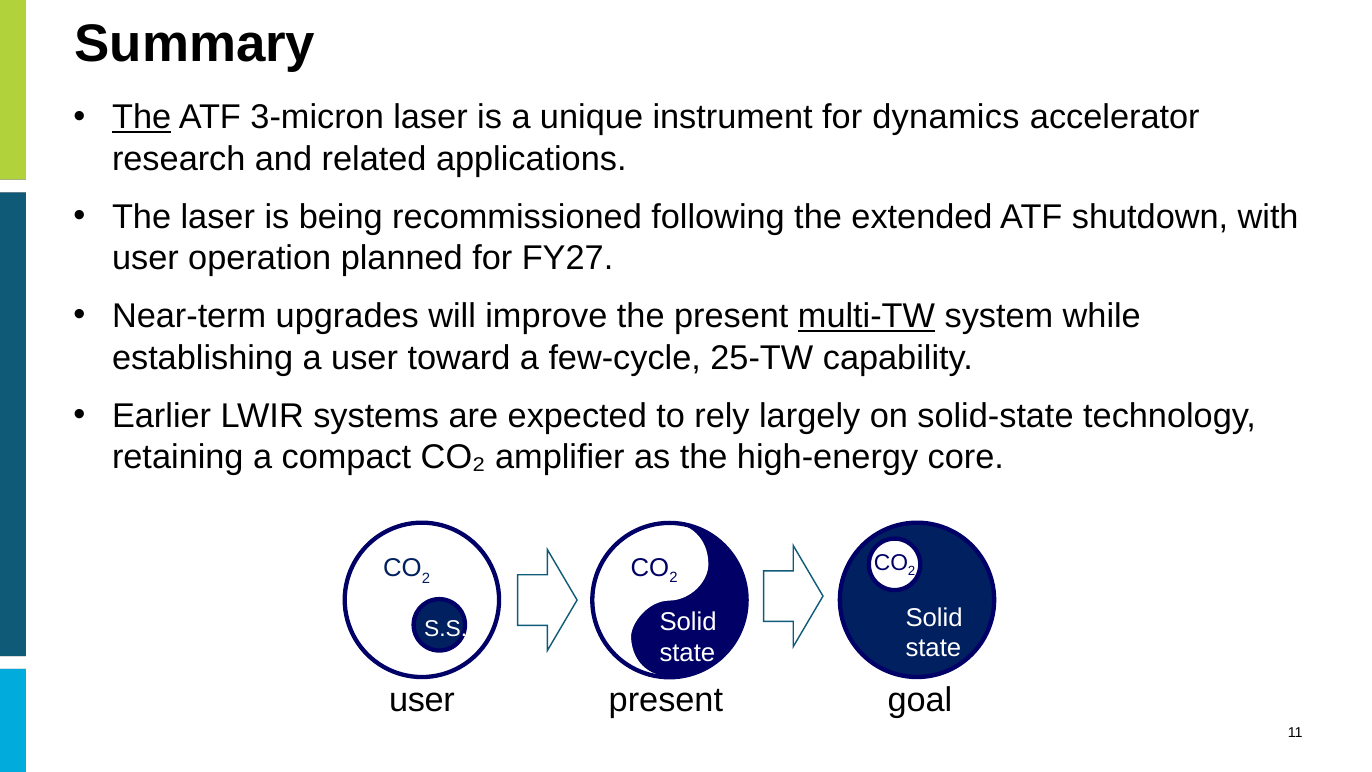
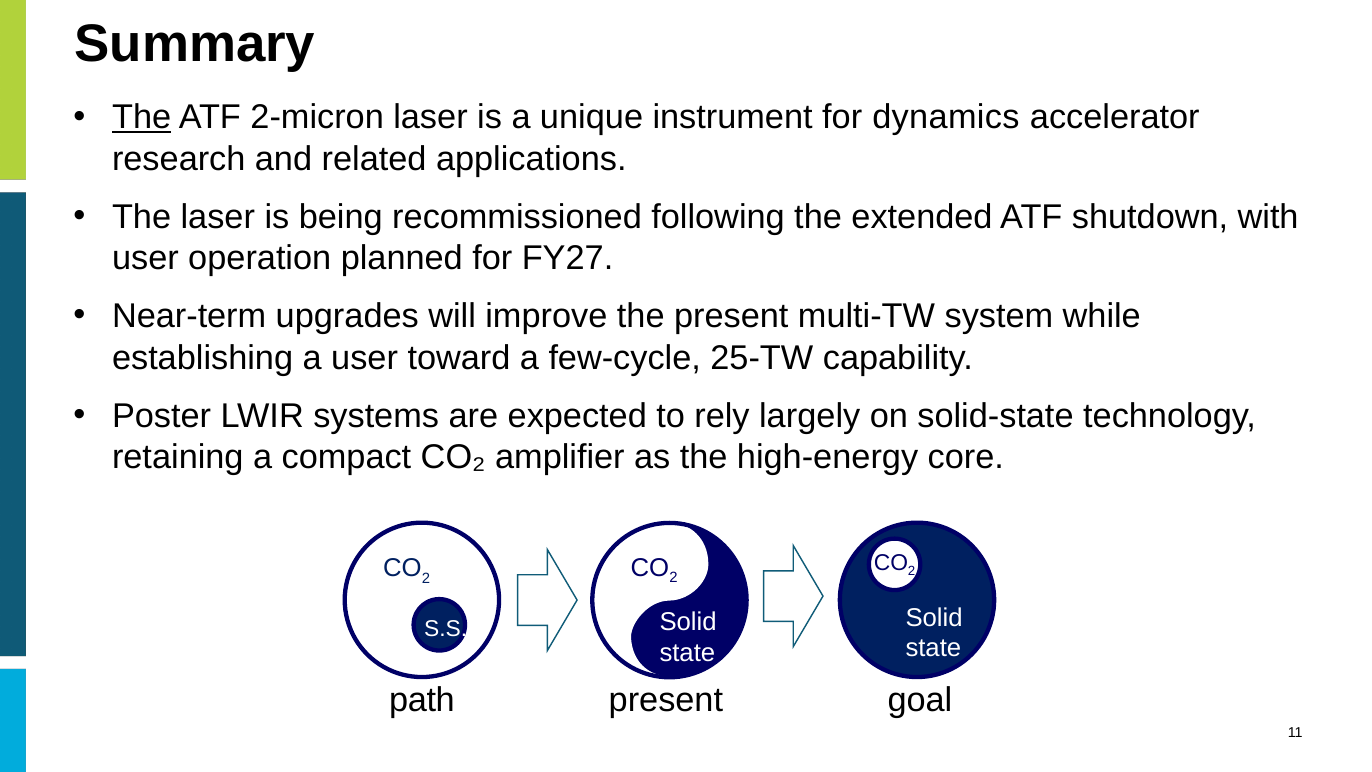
3-micron: 3-micron -> 2-micron (317, 118)
multi-TW underline: present -> none (866, 316)
Earlier: Earlier -> Poster (162, 416)
user: user -> path (422, 700)
